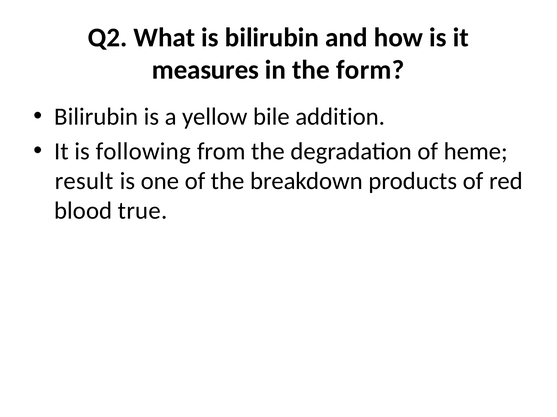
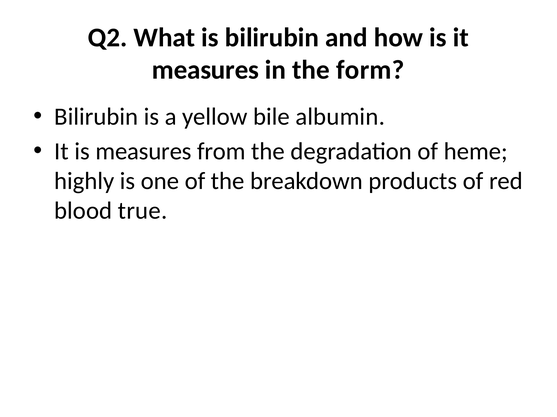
addition: addition -> albumin (340, 117)
is following: following -> measures (144, 152)
result: result -> highly (84, 181)
